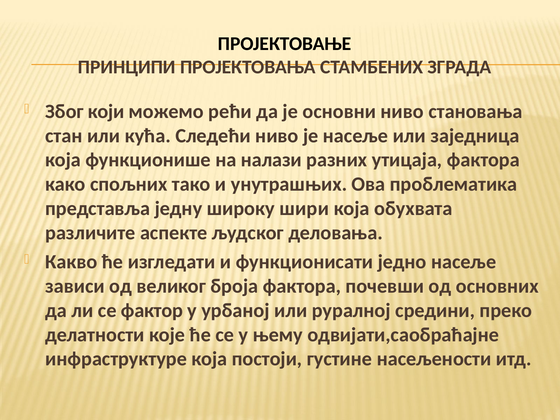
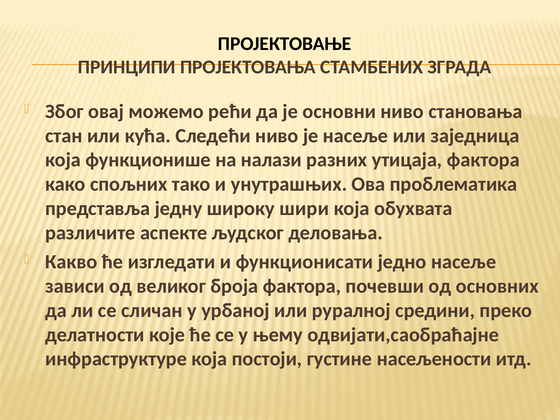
који: који -> овај (106, 111)
фактор: фактор -> сличан (152, 310)
